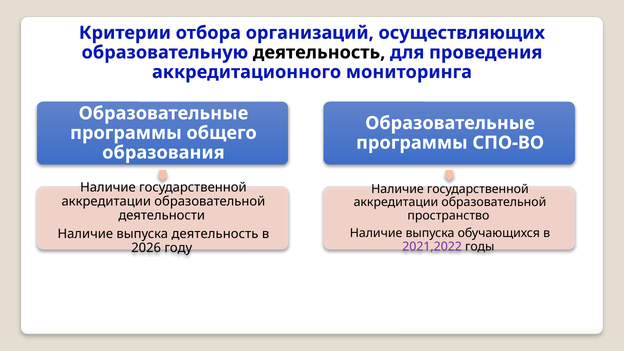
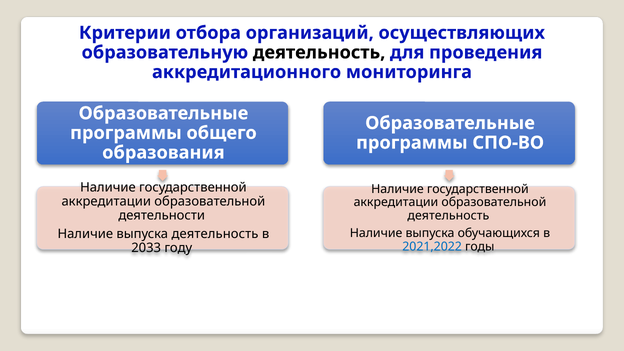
пространство: пространство -> деятельность (448, 216)
2021,2022 colour: purple -> blue (432, 247)
2026: 2026 -> 2033 (146, 248)
